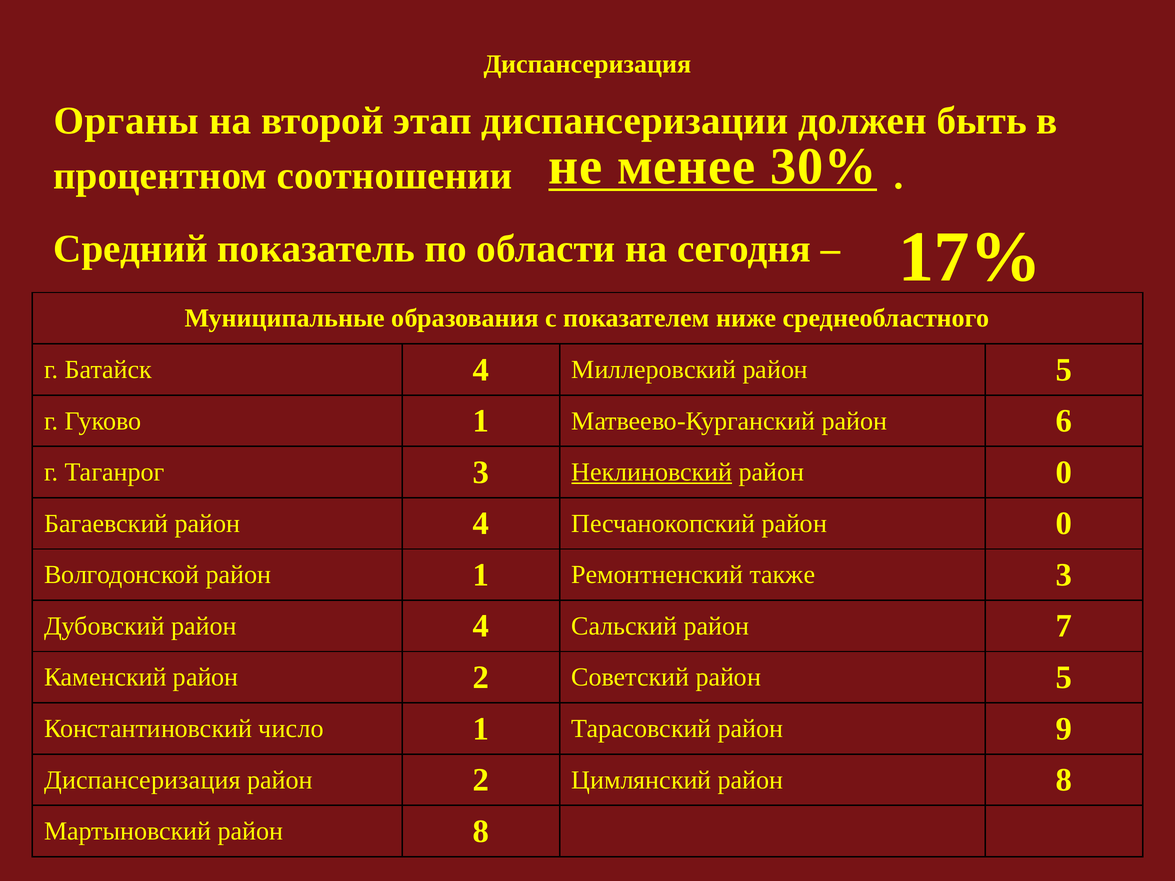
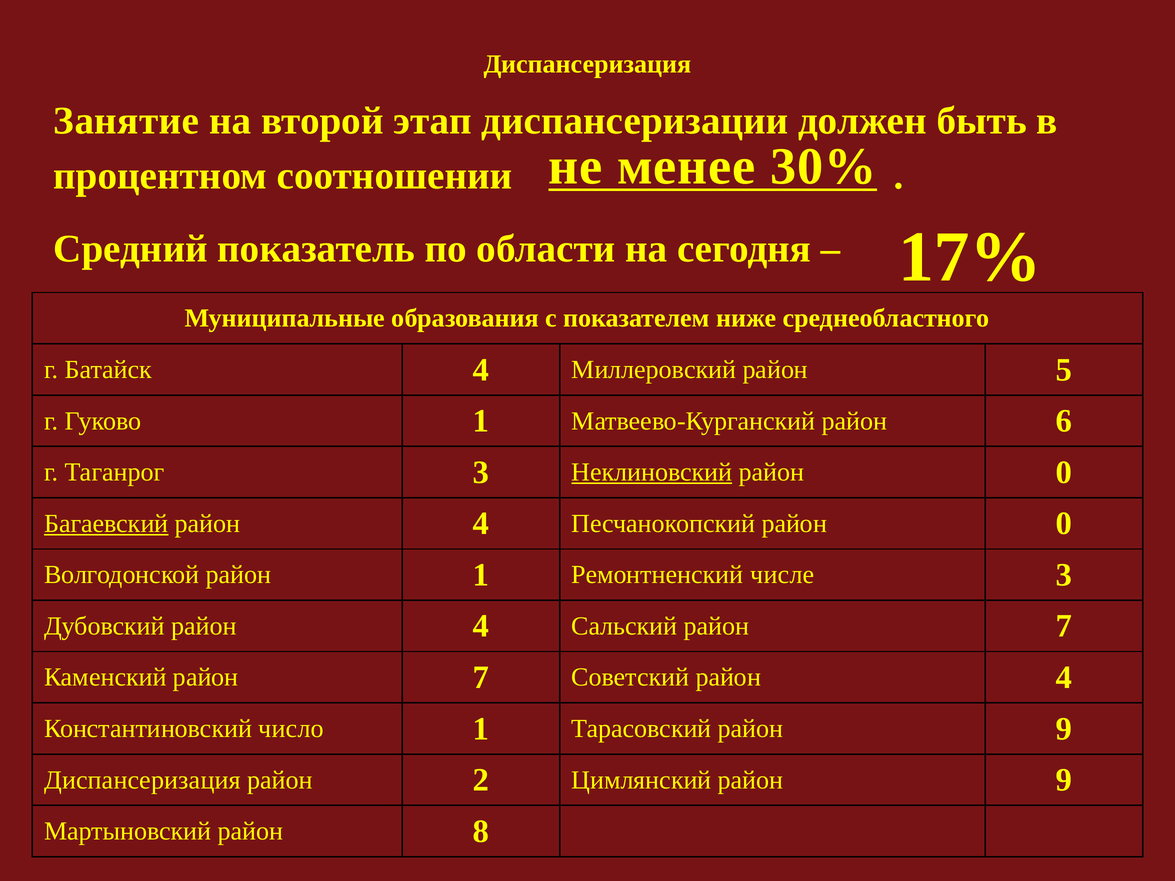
Органы: Органы -> Занятие (126, 121)
Багаевский underline: none -> present (106, 524)
также: также -> числе (782, 575)
Каменский район 2: 2 -> 7 (481, 678)
Советский район 5: 5 -> 4 (1064, 678)
Цимлянский район 8: 8 -> 9 (1064, 780)
